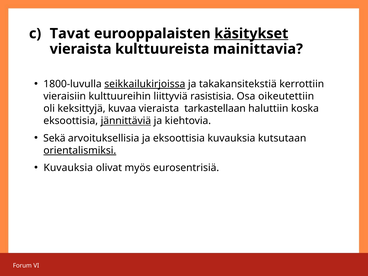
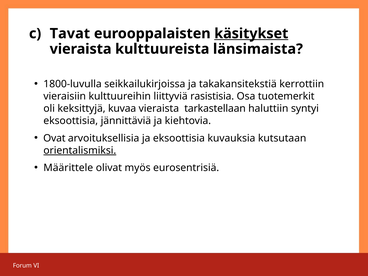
mainittavia: mainittavia -> länsimaista (258, 49)
seikkailukirjoissa underline: present -> none (145, 84)
oikeutettiin: oikeutettiin -> tuotemerkit (286, 96)
koska: koska -> syntyi (305, 109)
jännittäviä underline: present -> none (126, 121)
Sekä: Sekä -> Ovat (54, 138)
Kuvauksia: Kuvauksia -> Määrittele (68, 168)
